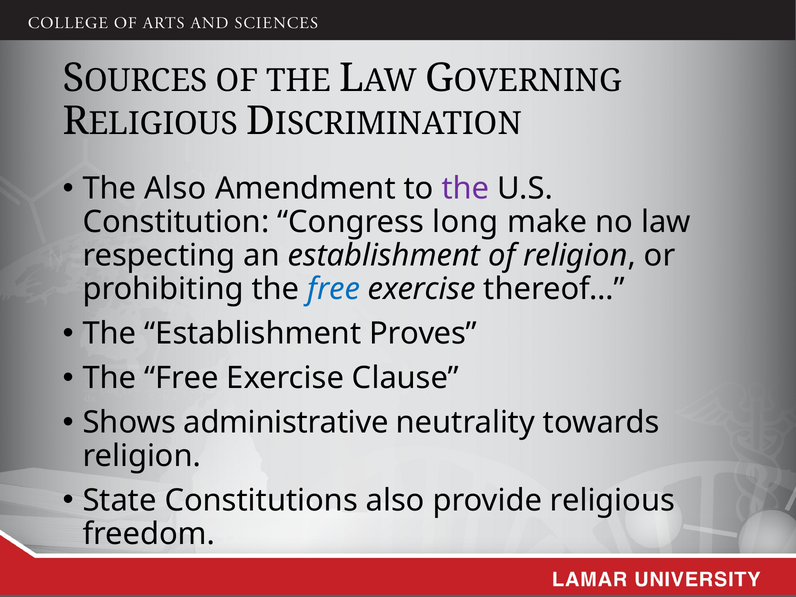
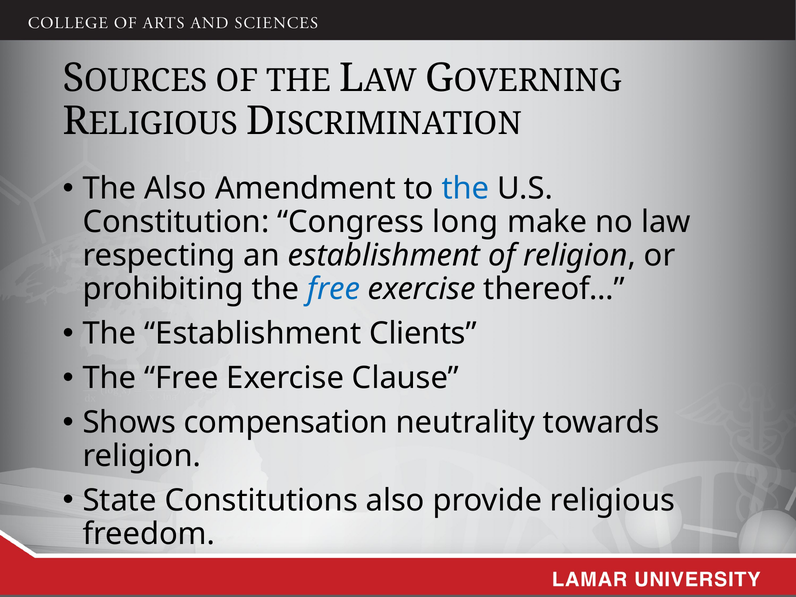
the colour: purple -> blue (466, 189)
Proves: Proves -> Clients (423, 334)
administrative: administrative -> compensation (286, 423)
